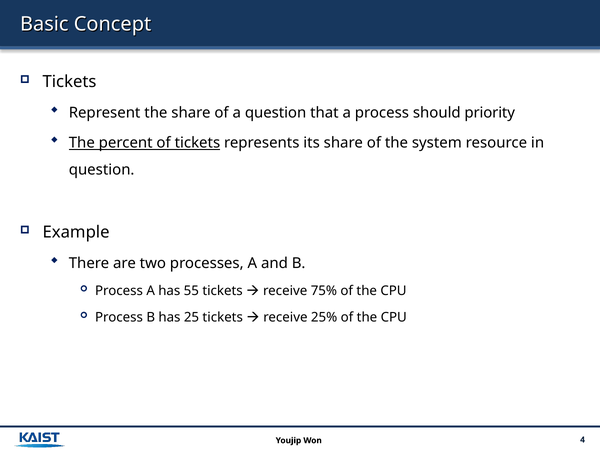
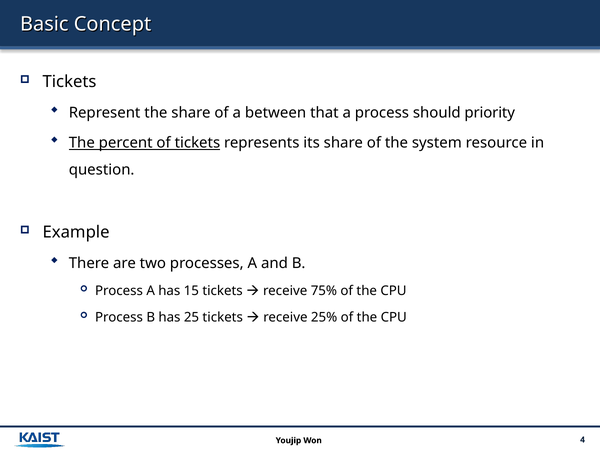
a question: question -> between (276, 113)
55: 55 -> 15 (191, 291)
